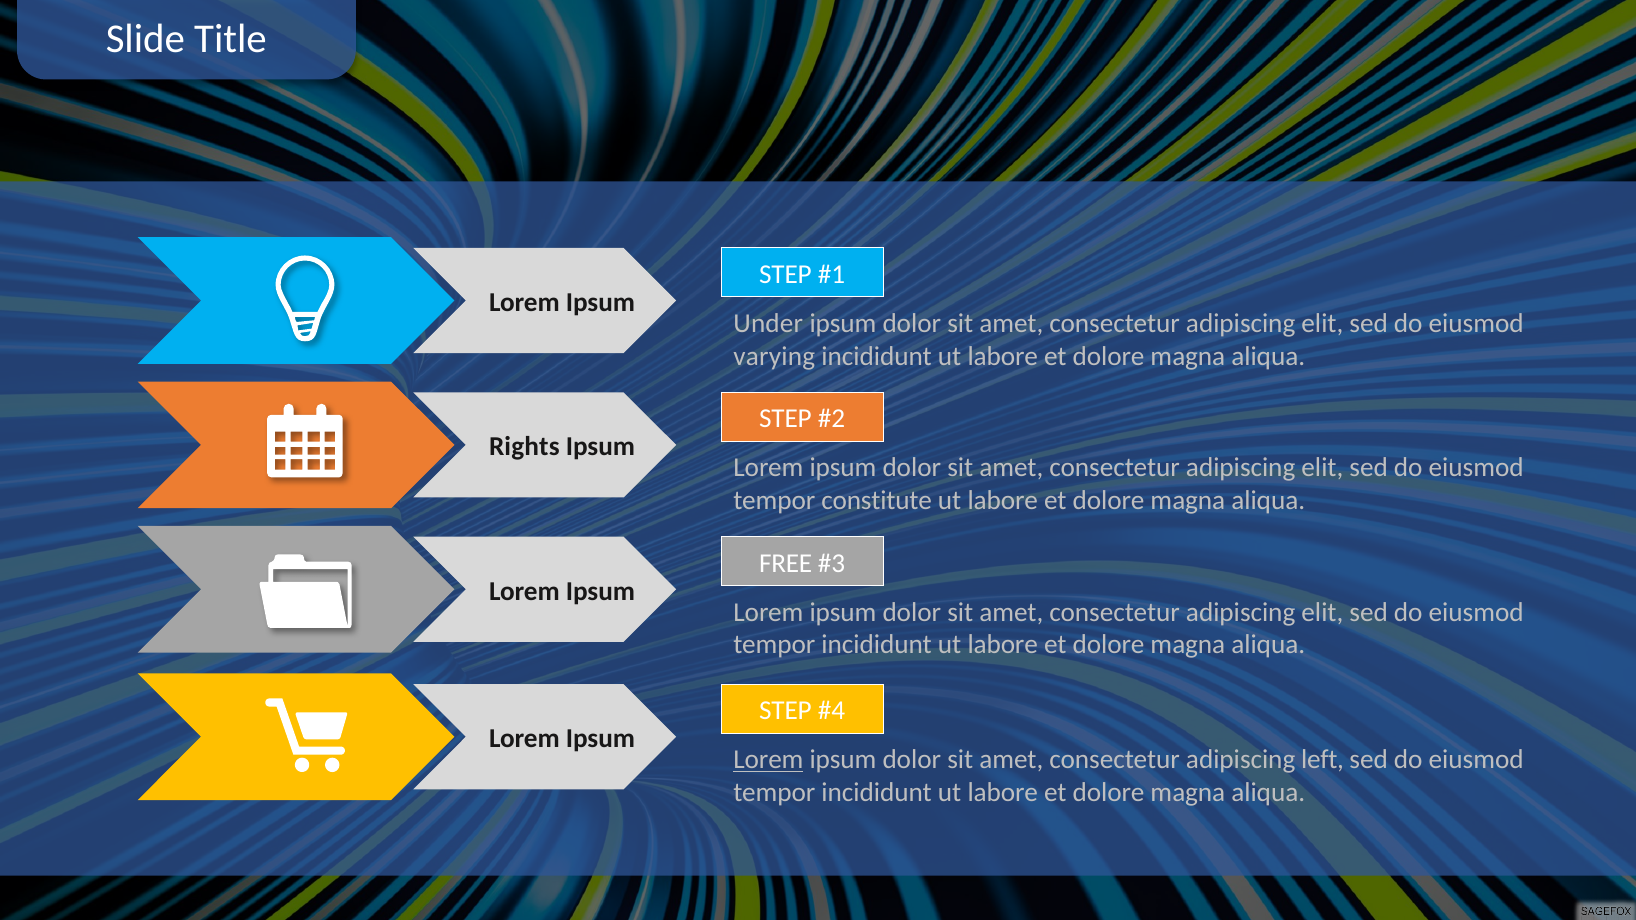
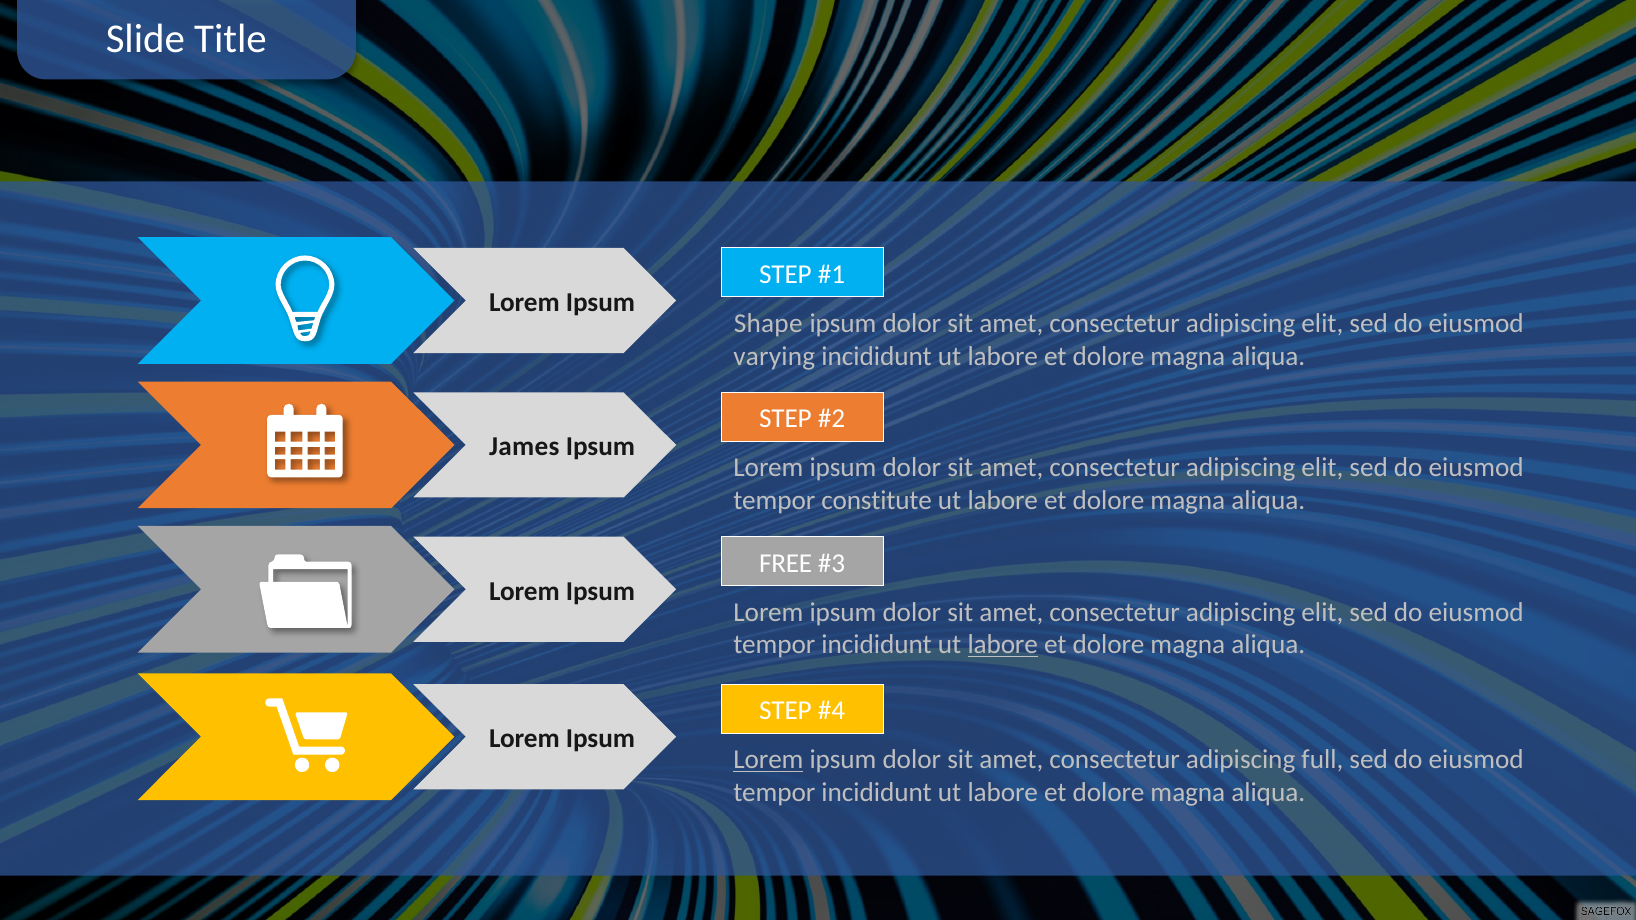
Under: Under -> Shape (768, 324)
Rights: Rights -> James (524, 447)
labore underline: none -> present (1003, 645)
left: left -> full (1322, 760)
